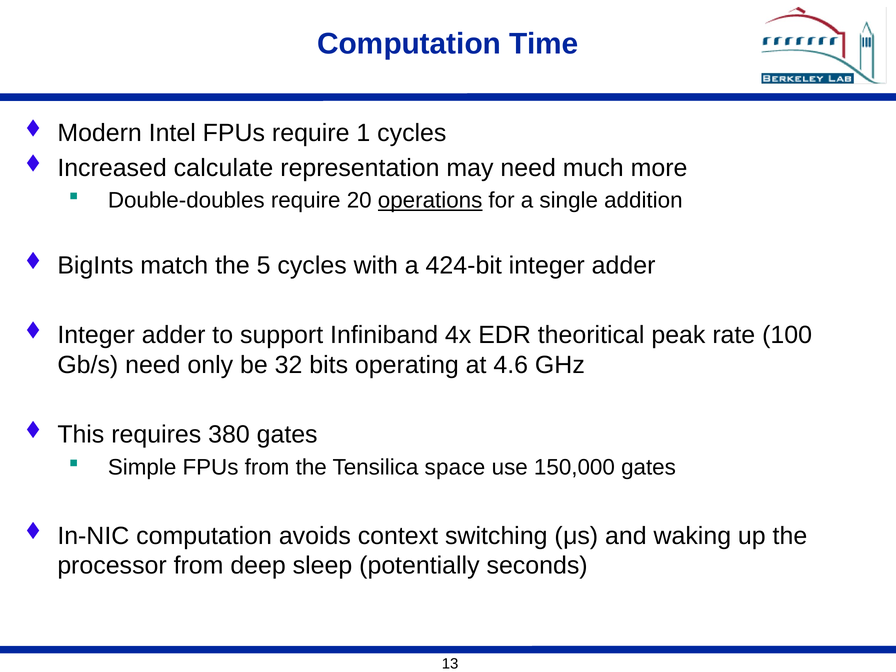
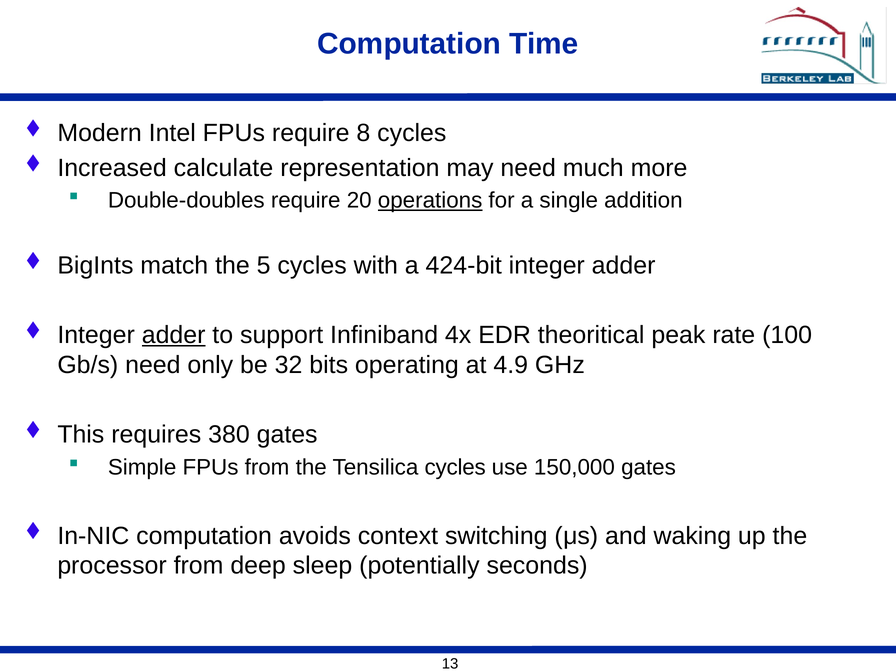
1: 1 -> 8 (363, 133)
adder underline: none -> present (174, 335)
4.6: 4.6 -> 4.9 (511, 365)
Tensilica space: space -> cycles (455, 467)
